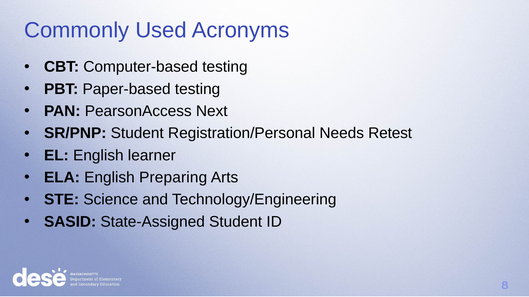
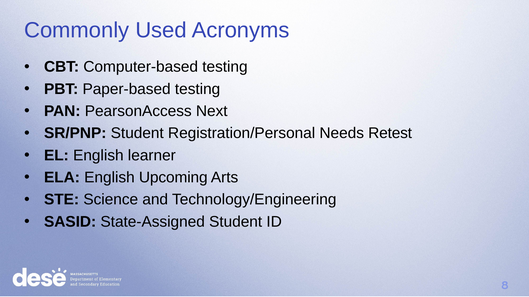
Preparing: Preparing -> Upcoming (173, 178)
